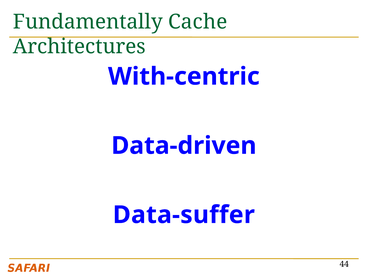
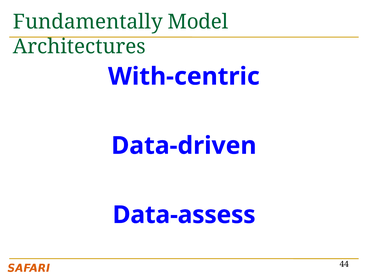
Cache: Cache -> Model (198, 22)
Data-suffer: Data-suffer -> Data-assess (184, 215)
